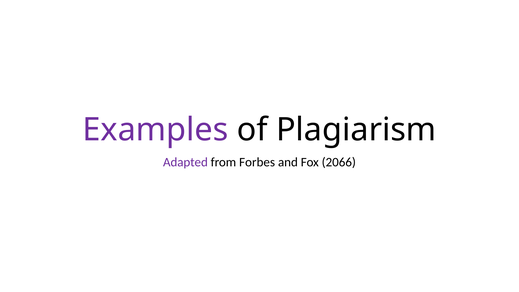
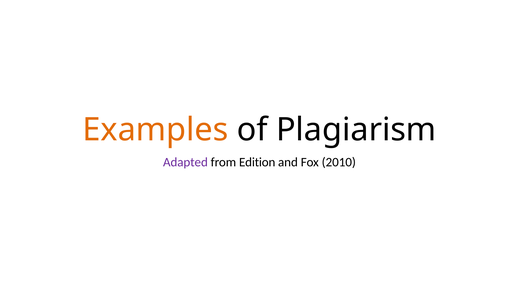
Examples colour: purple -> orange (155, 130)
Forbes: Forbes -> Edition (257, 162)
2066: 2066 -> 2010 (339, 162)
